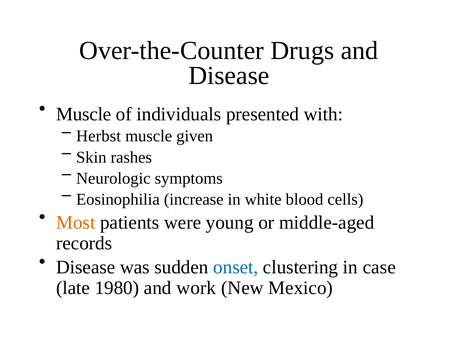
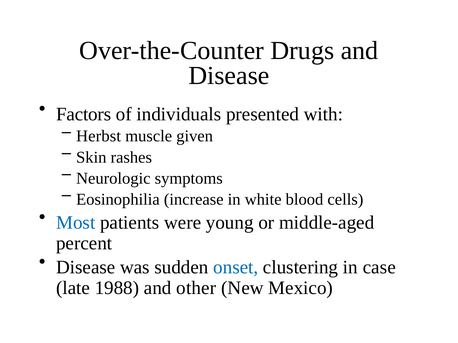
Muscle: Muscle -> Factors (84, 114)
Most colour: orange -> blue (76, 223)
records: records -> percent (84, 243)
1980: 1980 -> 1988 (117, 288)
work: work -> other (196, 288)
